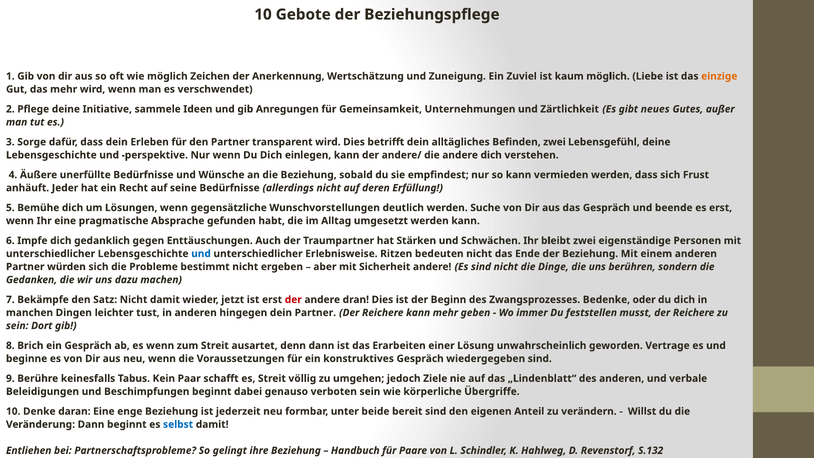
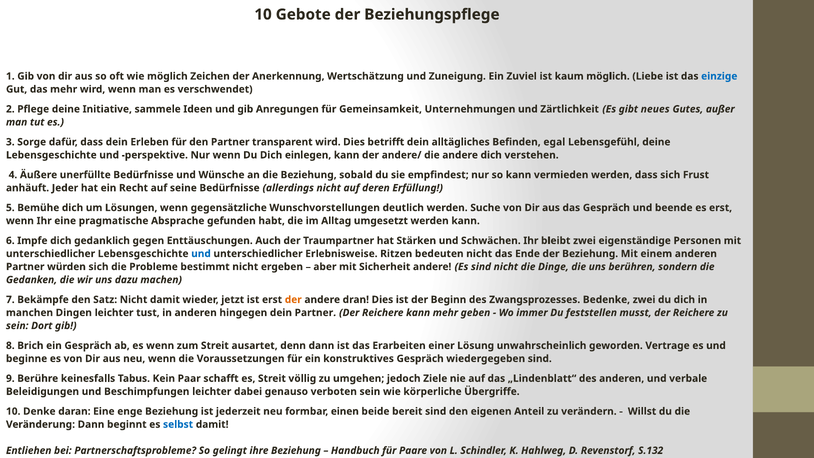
einzige colour: orange -> blue (719, 76)
Befinden zwei: zwei -> egal (554, 142)
der colour: red -> orange (293, 300)
Bedenke oder: oder -> zwei (644, 300)
Beschimpfungen beginnt: beginnt -> leichter (212, 391)
unter: unter -> einen (345, 411)
